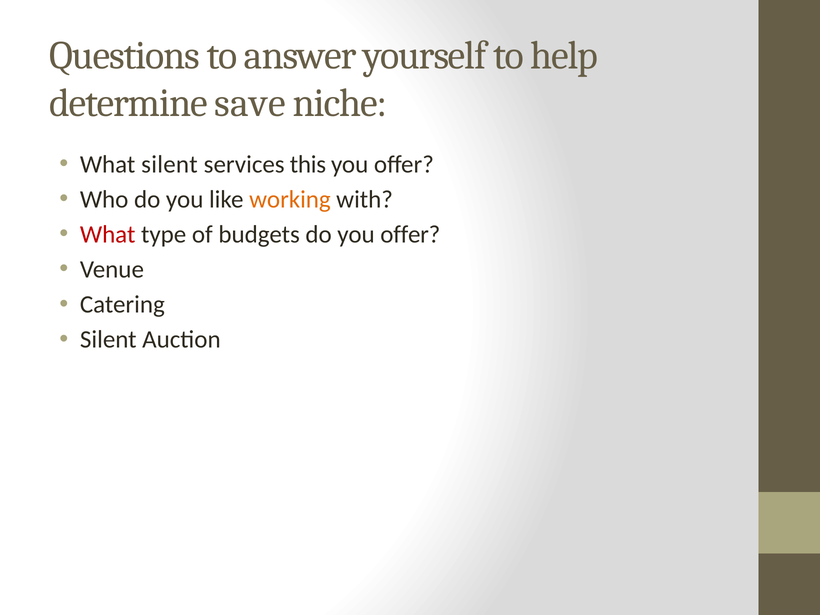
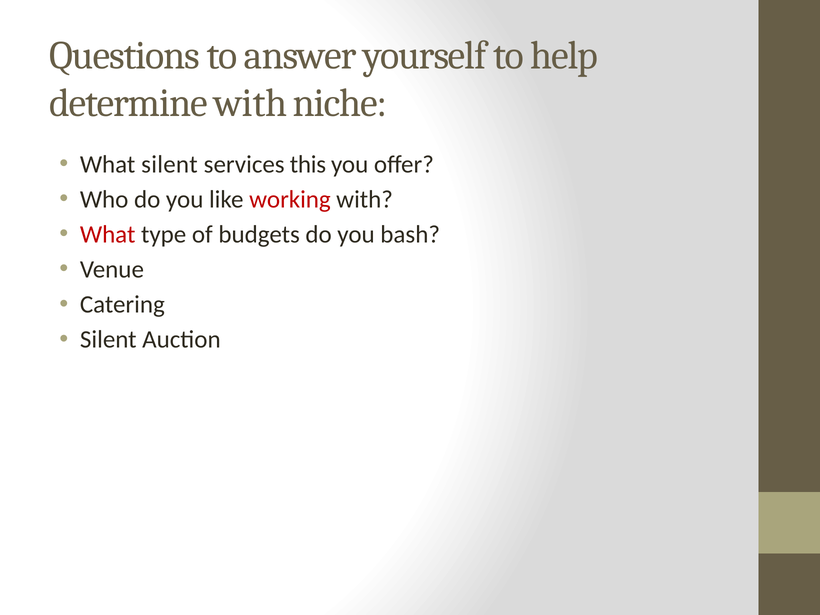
determine save: save -> with (250, 103)
working colour: orange -> red (290, 199)
do you offer: offer -> bash (410, 235)
